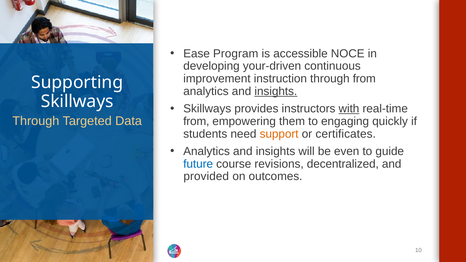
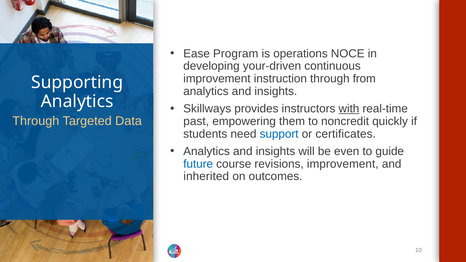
accessible: accessible -> operations (300, 54)
insights underline: present -> none (276, 91)
Skillways: Skillways -> Analytics (77, 101)
from: from -> past (196, 121)
engaging: engaging -> noncredit (345, 121)
support colour: orange -> blue (279, 134)
revisions decentralized: decentralized -> improvement (343, 164)
provided: provided -> inherited (206, 177)
